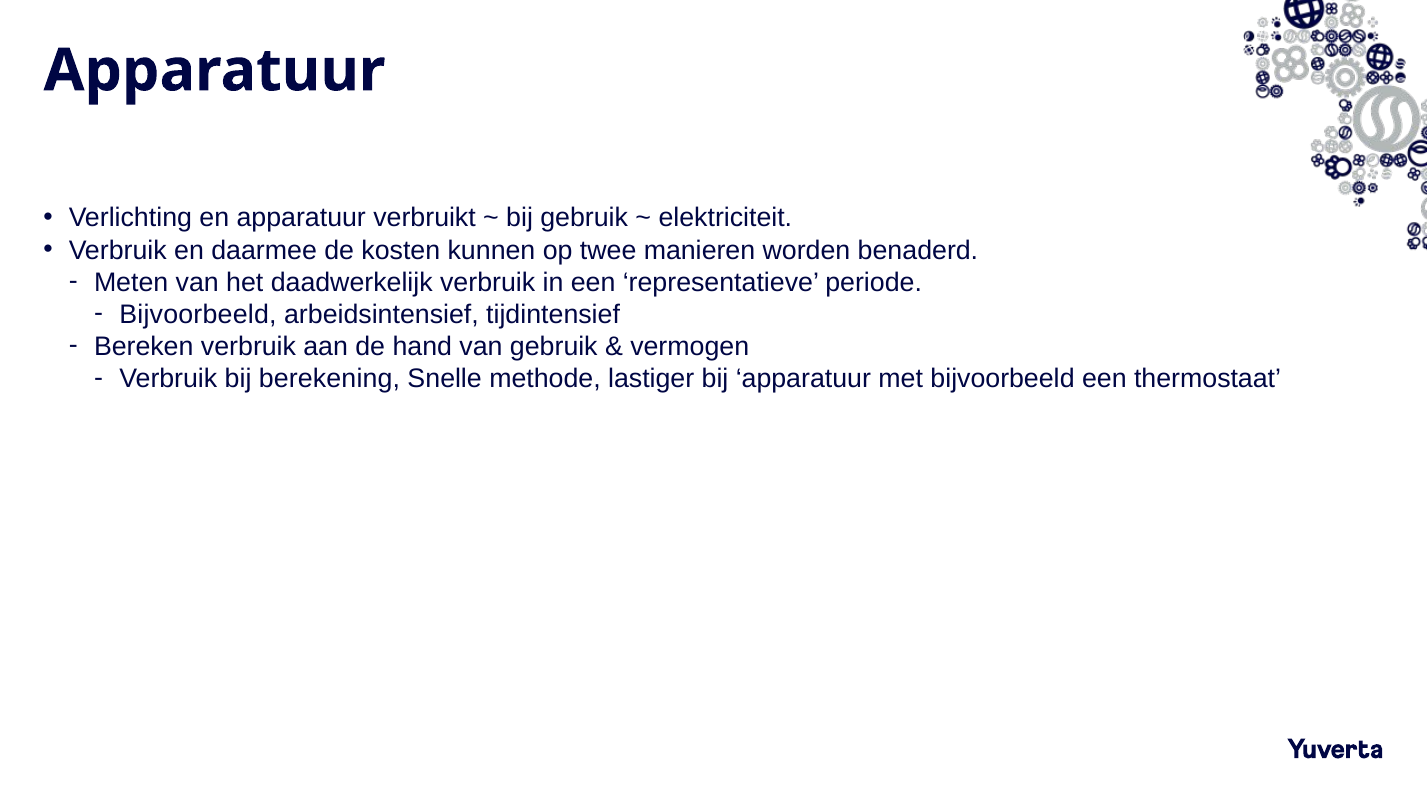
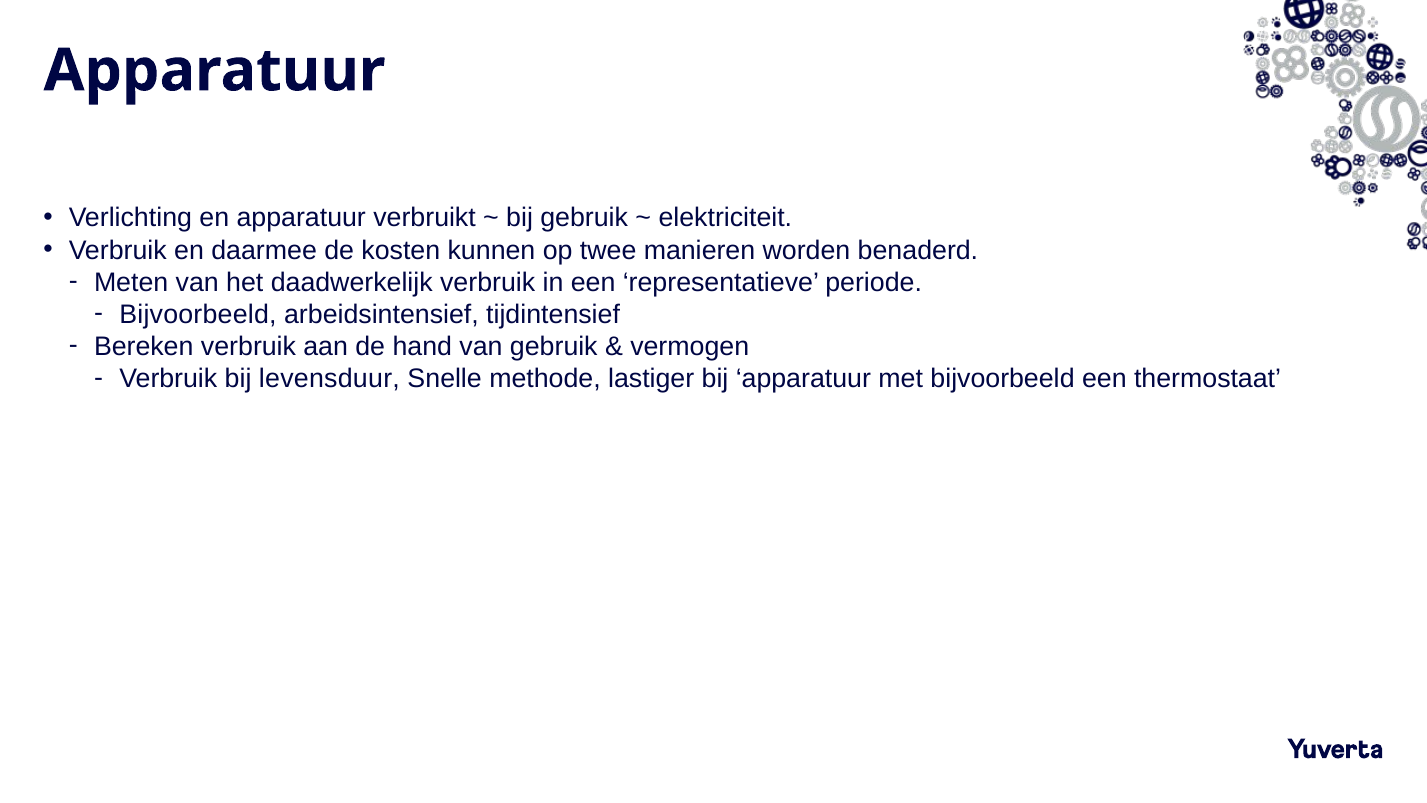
berekening: berekening -> levensduur (329, 379)
